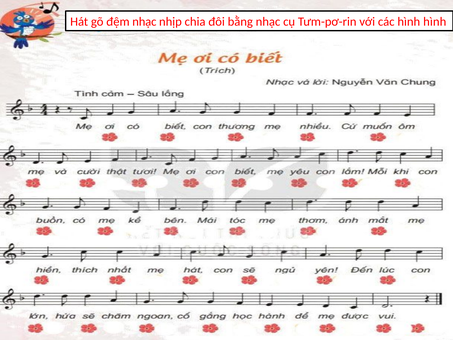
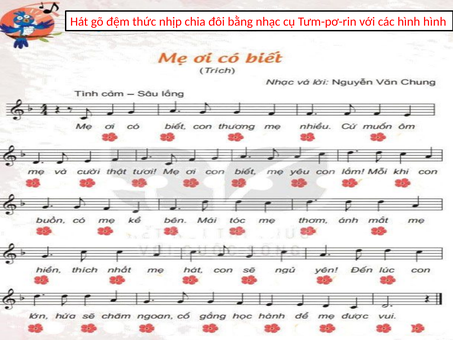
đệm nhạc: nhạc -> thức (144, 22)
